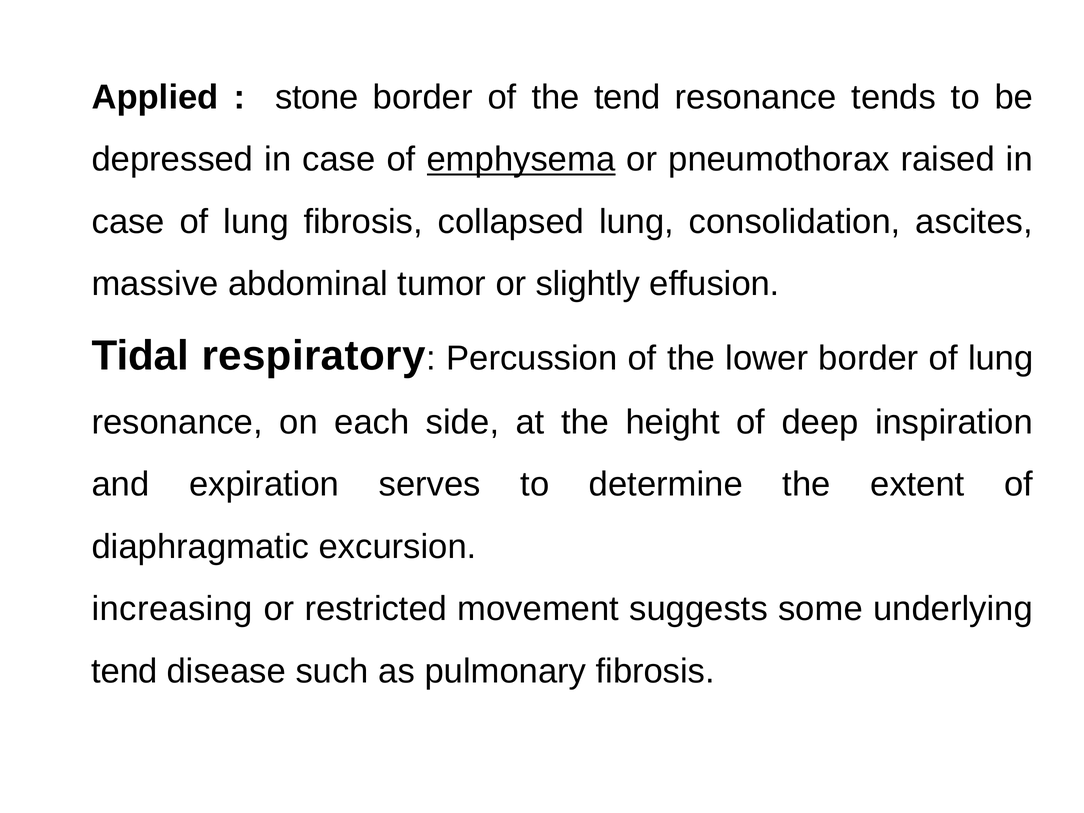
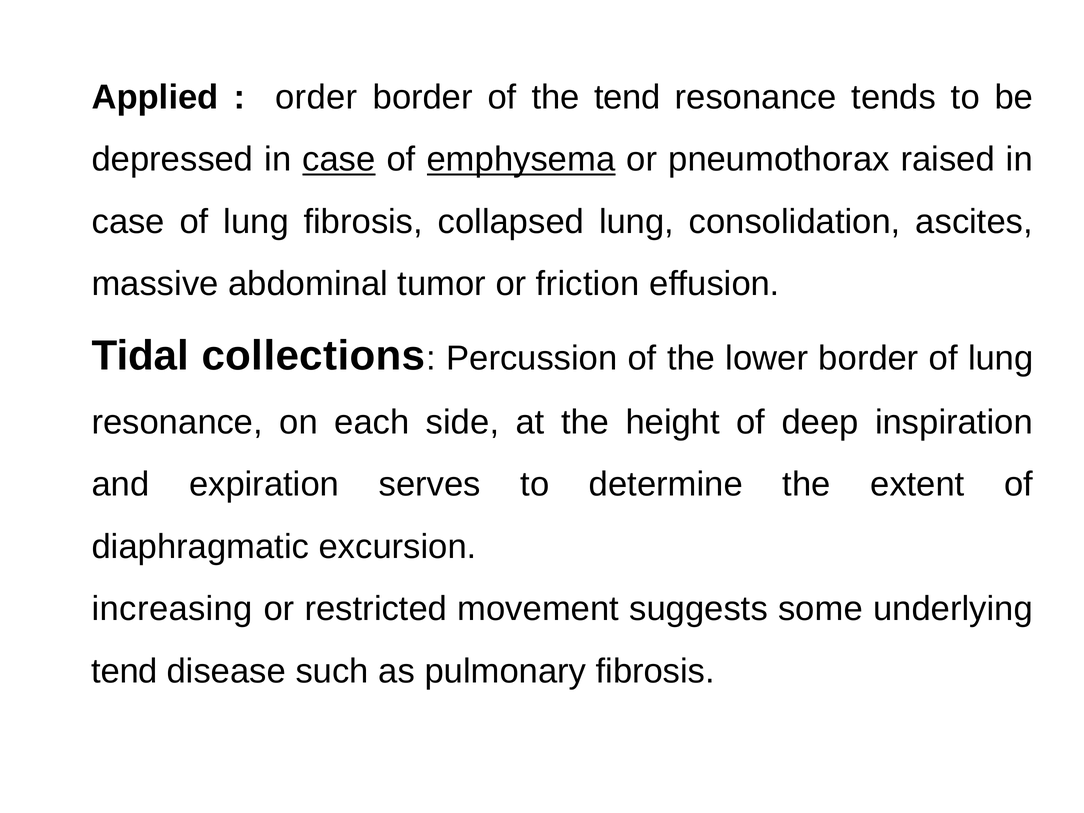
stone: stone -> order (316, 97)
case underline: none -> present (339, 159)
slightly: slightly -> friction (588, 284)
respiratory: respiratory -> collections (313, 356)
